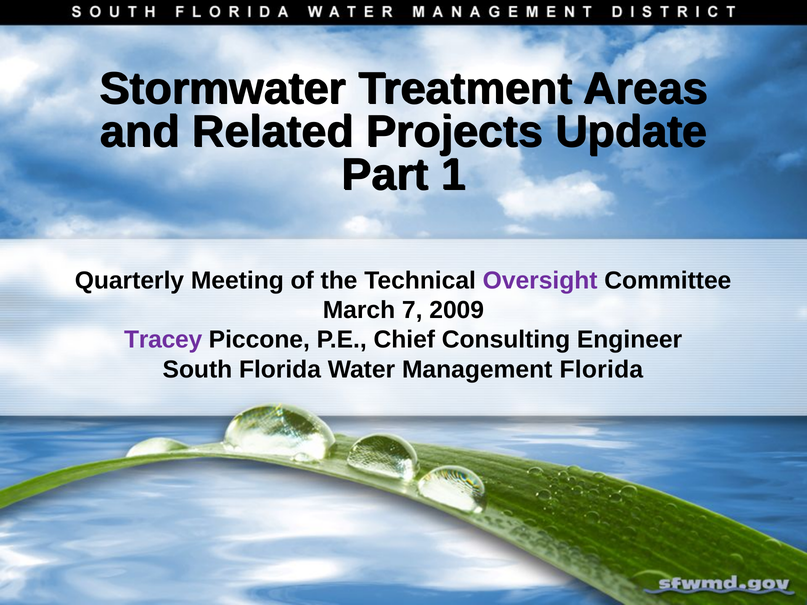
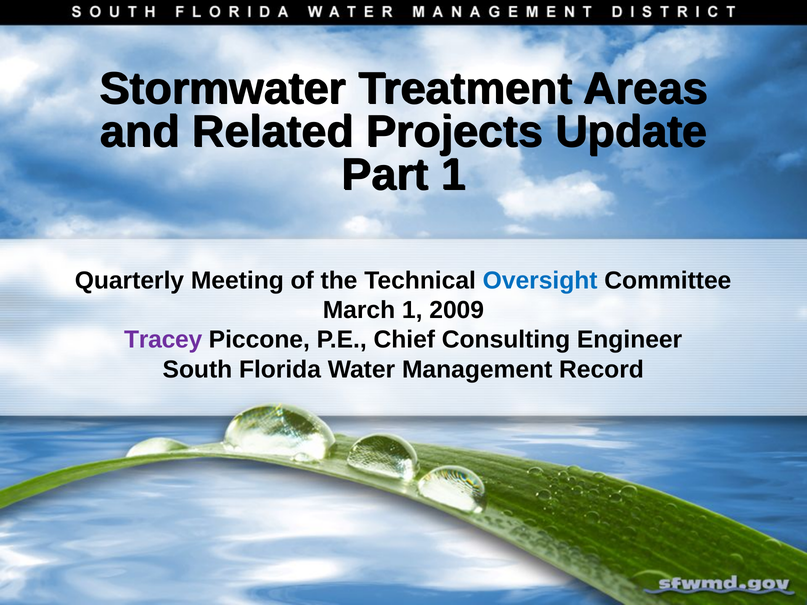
Oversight colour: purple -> blue (540, 281)
March 7: 7 -> 1 (412, 310)
Management Florida: Florida -> Record (601, 370)
